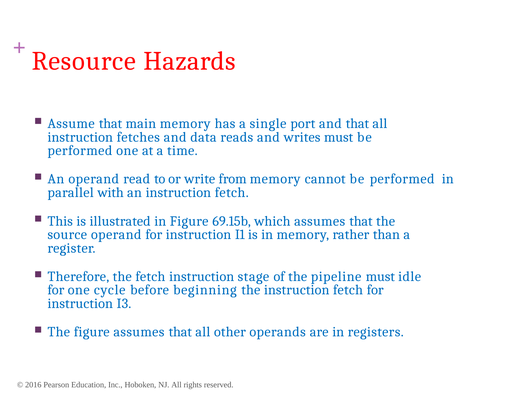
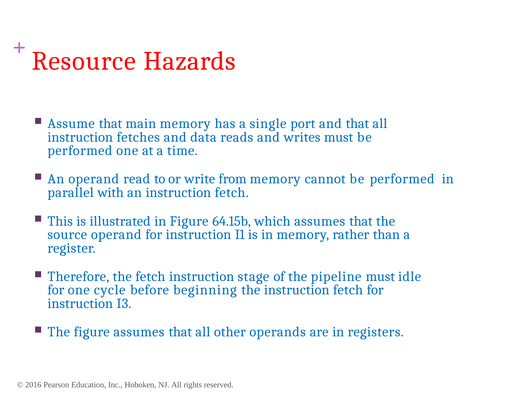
69.15b: 69.15b -> 64.15b (232, 221)
